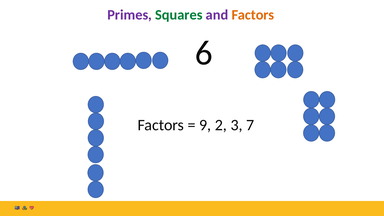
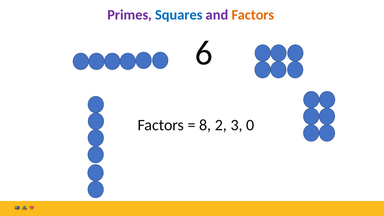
Squares colour: green -> blue (179, 15)
9: 9 -> 8 (205, 125)
7: 7 -> 0 (250, 125)
